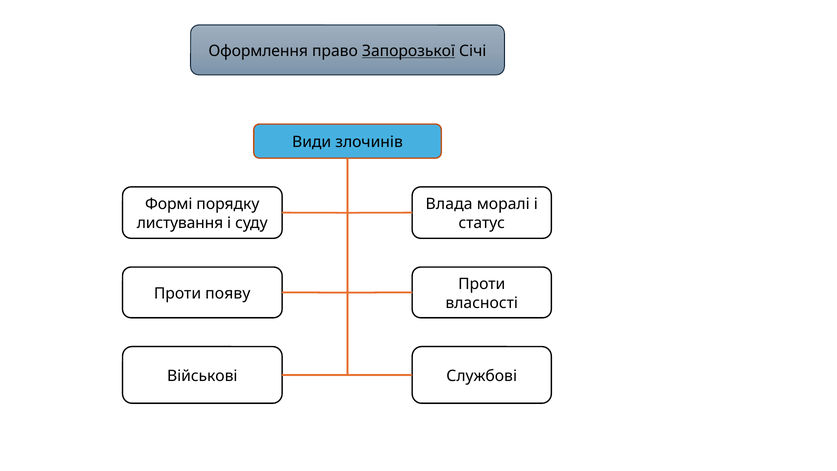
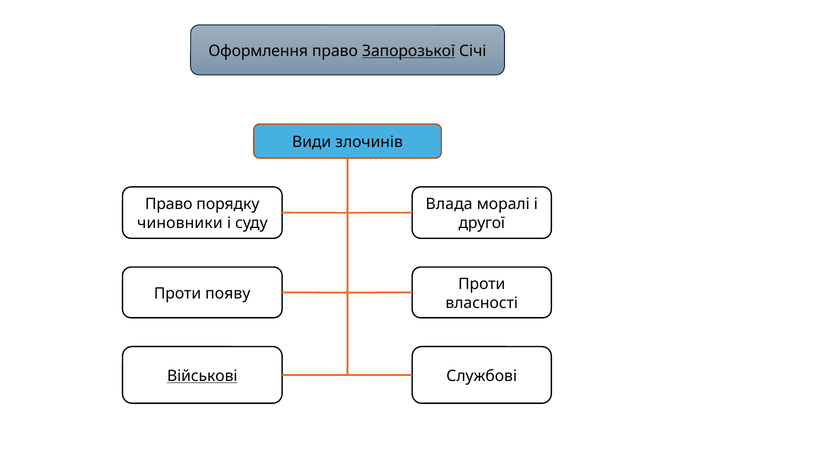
Формі: Формі -> Право (169, 204)
листування: листування -> чиновники (180, 223)
статус: статус -> другої (482, 223)
Військові underline: none -> present (202, 376)
